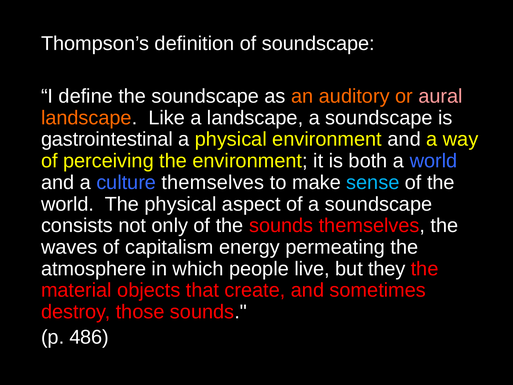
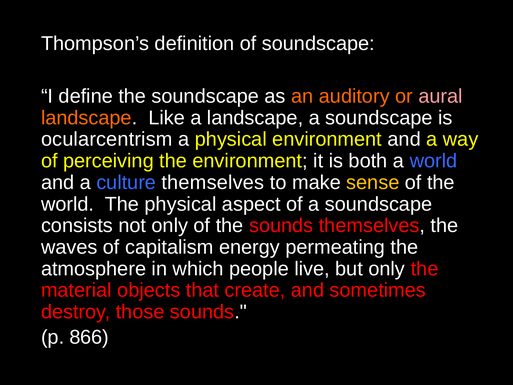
gastrointestinal: gastrointestinal -> ocularcentrism (107, 139)
sense colour: light blue -> yellow (373, 182)
but they: they -> only (387, 269)
486: 486 -> 866 (89, 337)
